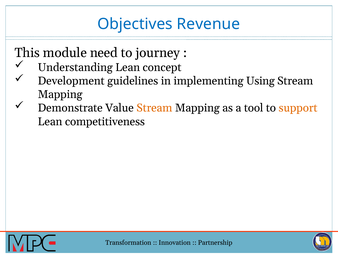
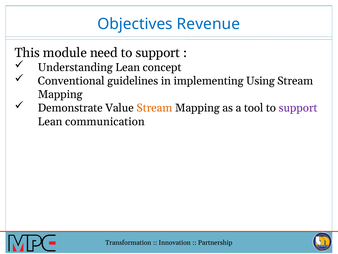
journey: journey -> support (158, 53)
Development: Development -> Conventional (71, 81)
support colour: orange -> purple (298, 108)
competitiveness: competitiveness -> communication (105, 121)
